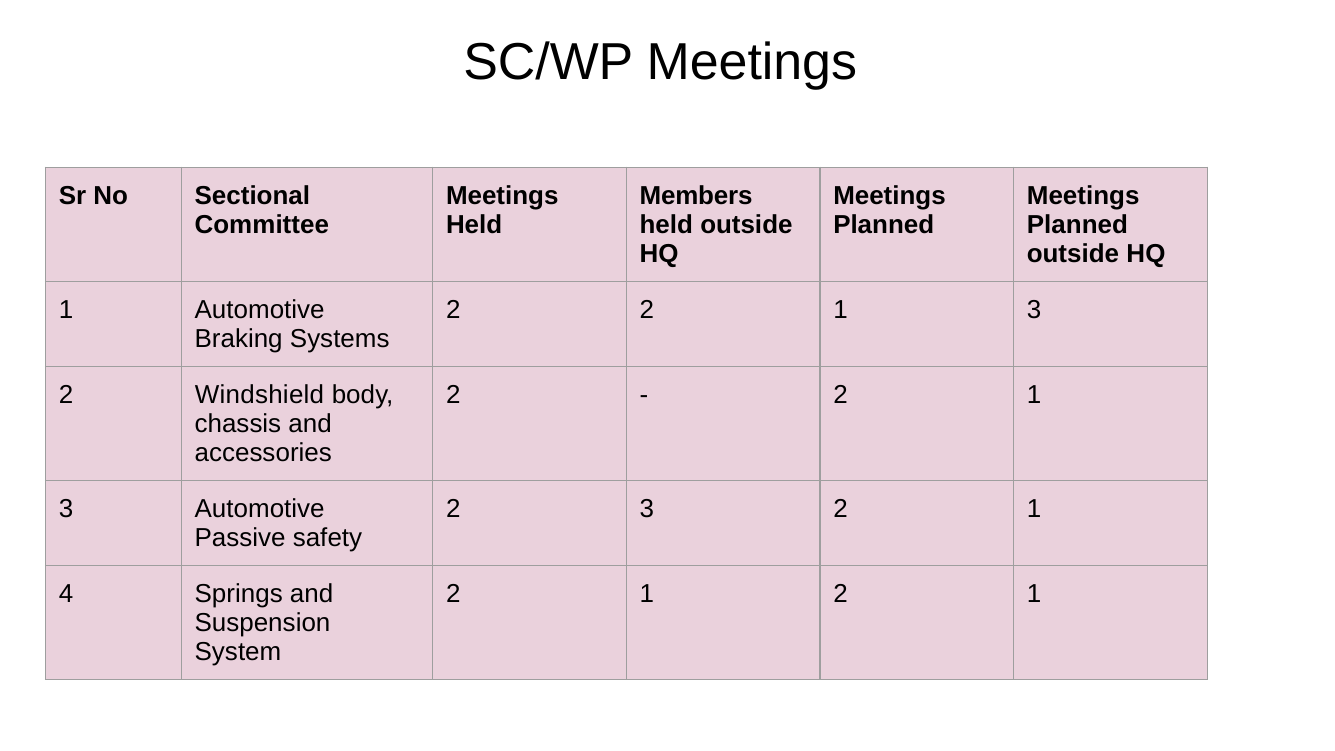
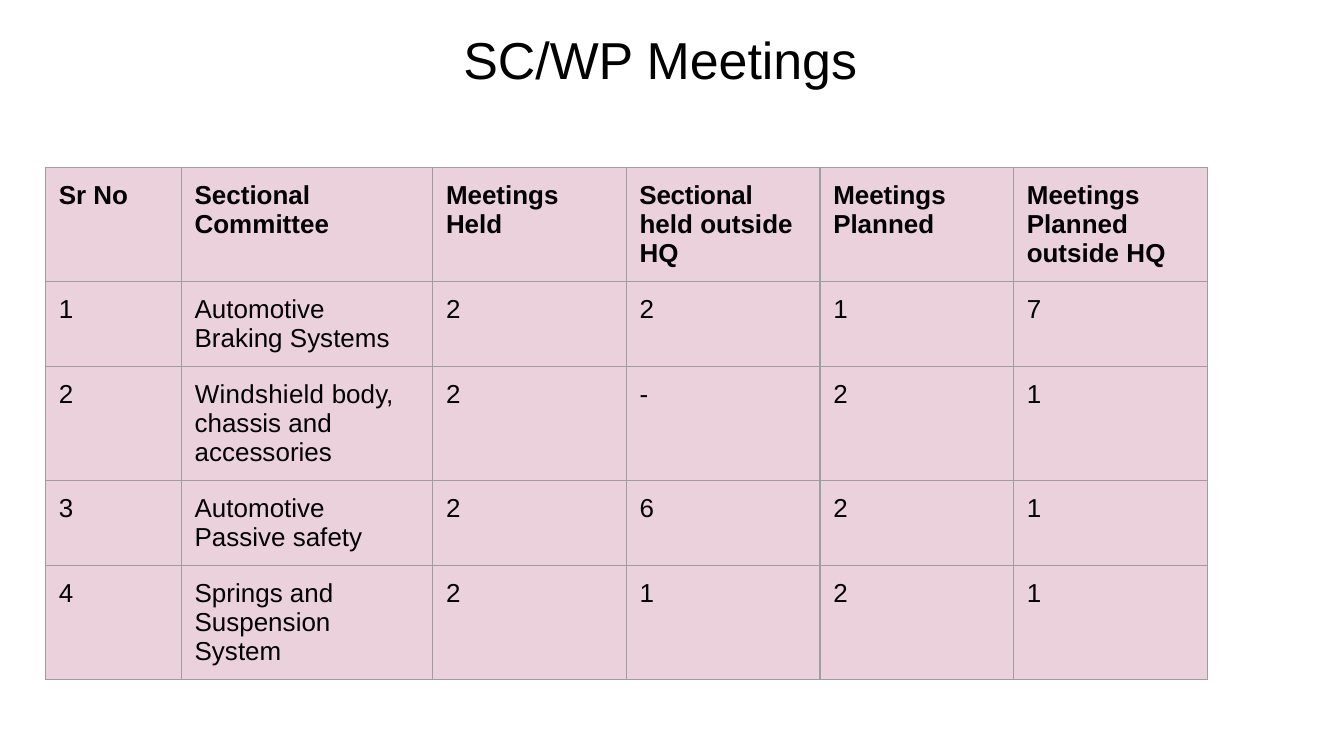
Members: Members -> Sectional (696, 196)
2 2 1 3: 3 -> 7 (1034, 310)
2 3: 3 -> 6 (647, 509)
